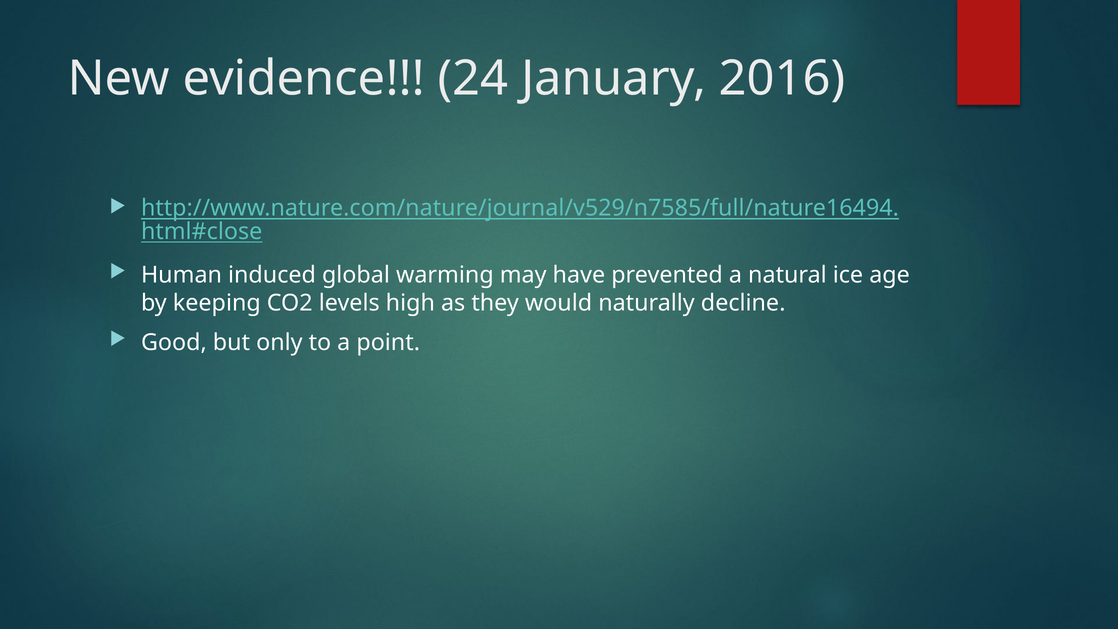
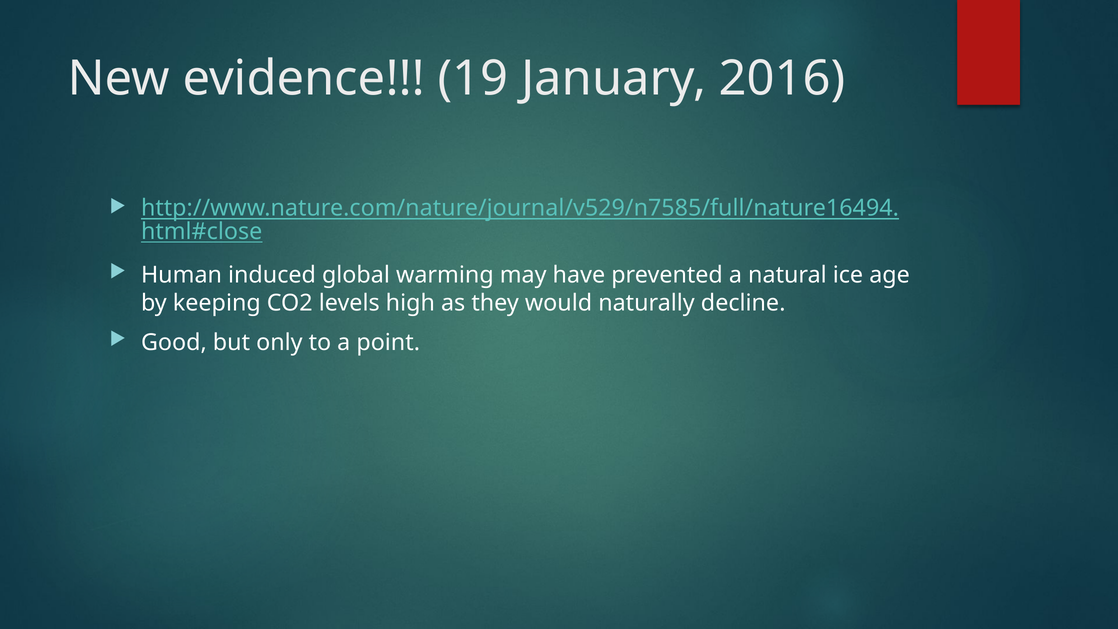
24: 24 -> 19 (473, 78)
